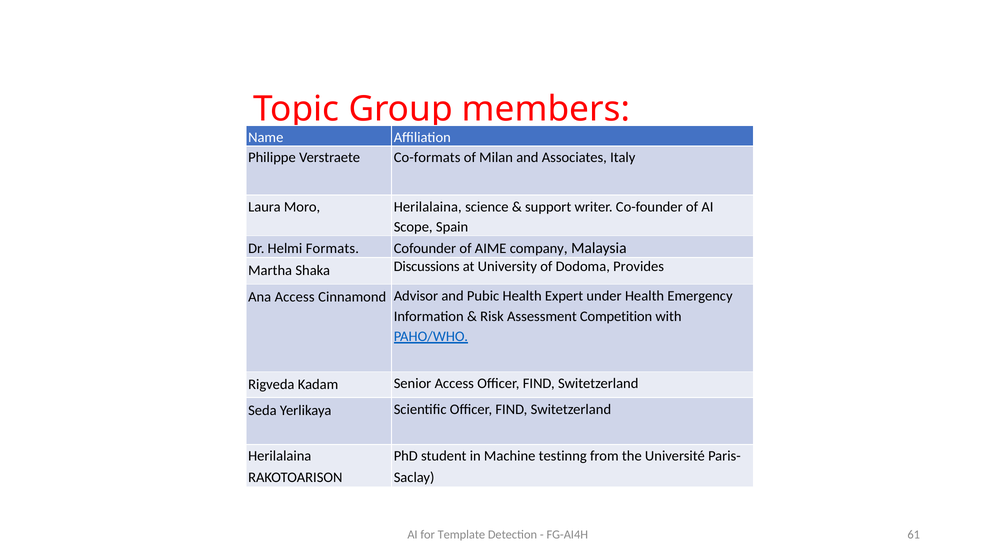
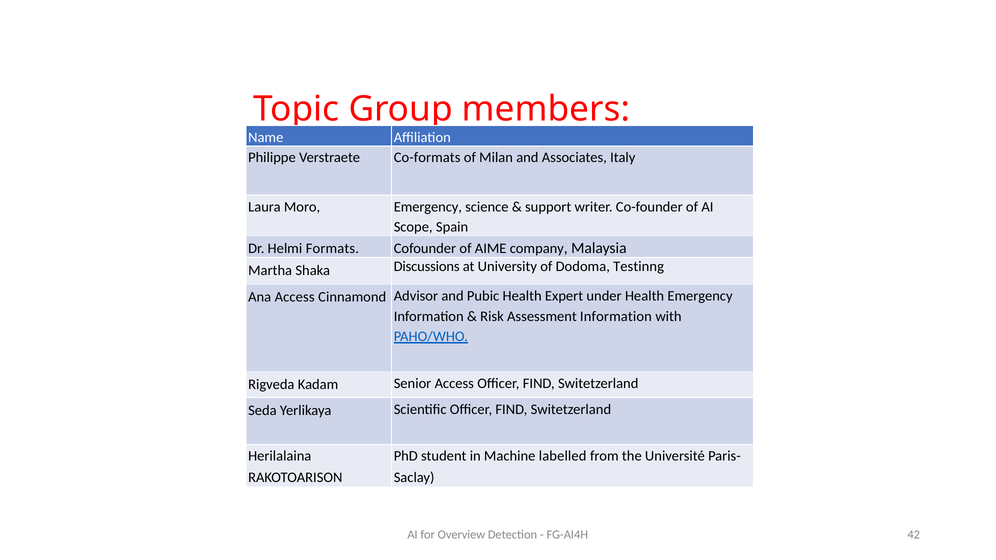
Moro Herilalaina: Herilalaina -> Emergency (428, 207)
Provides: Provides -> Testinng (639, 267)
Assessment Competition: Competition -> Information (616, 316)
testinng: testinng -> labelled (563, 456)
Template: Template -> Overview (461, 535)
61: 61 -> 42 (914, 535)
